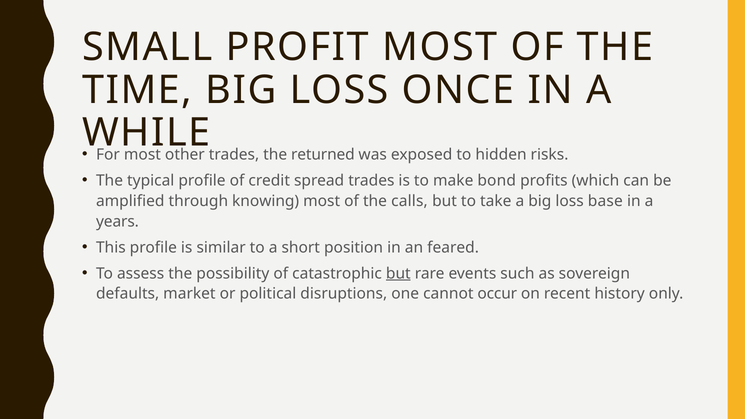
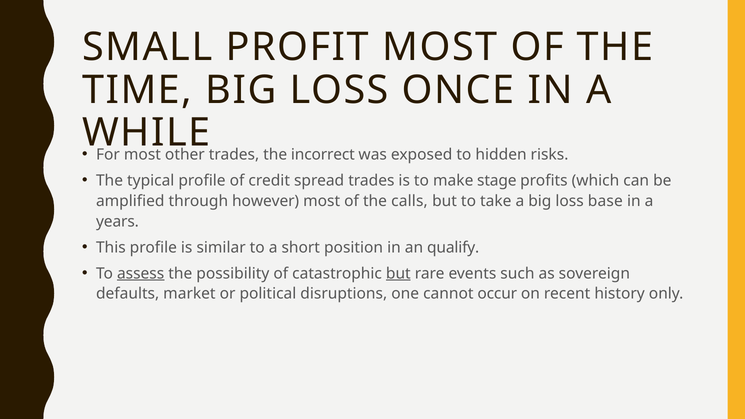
returned: returned -> incorrect (323, 155)
bond: bond -> stage (497, 181)
knowing: knowing -> however (266, 201)
feared: feared -> qualify (453, 248)
assess underline: none -> present (141, 273)
